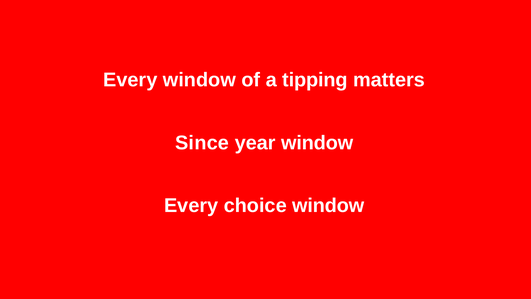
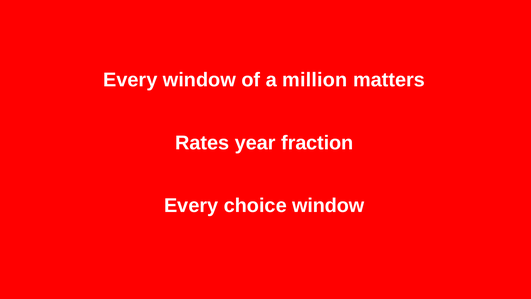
tipping: tipping -> million (315, 80)
Since: Since -> Rates (202, 143)
year window: window -> fraction (317, 143)
